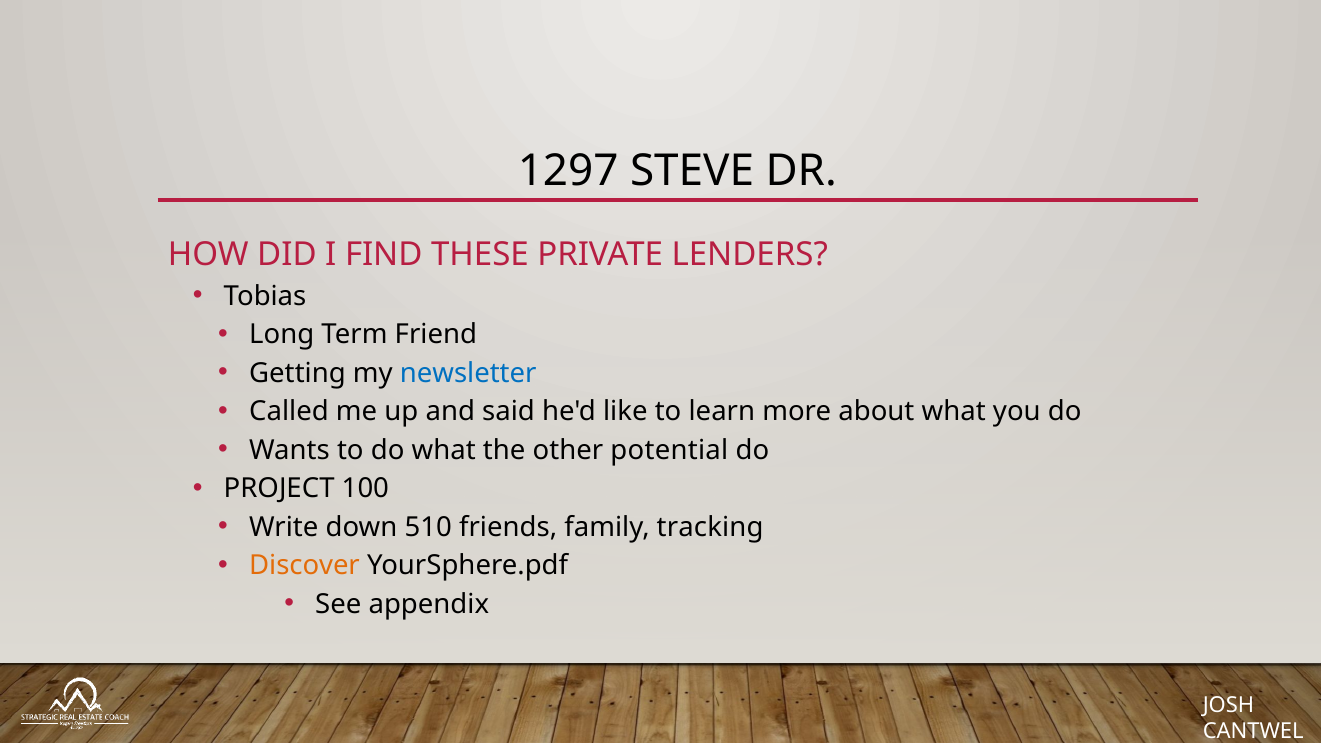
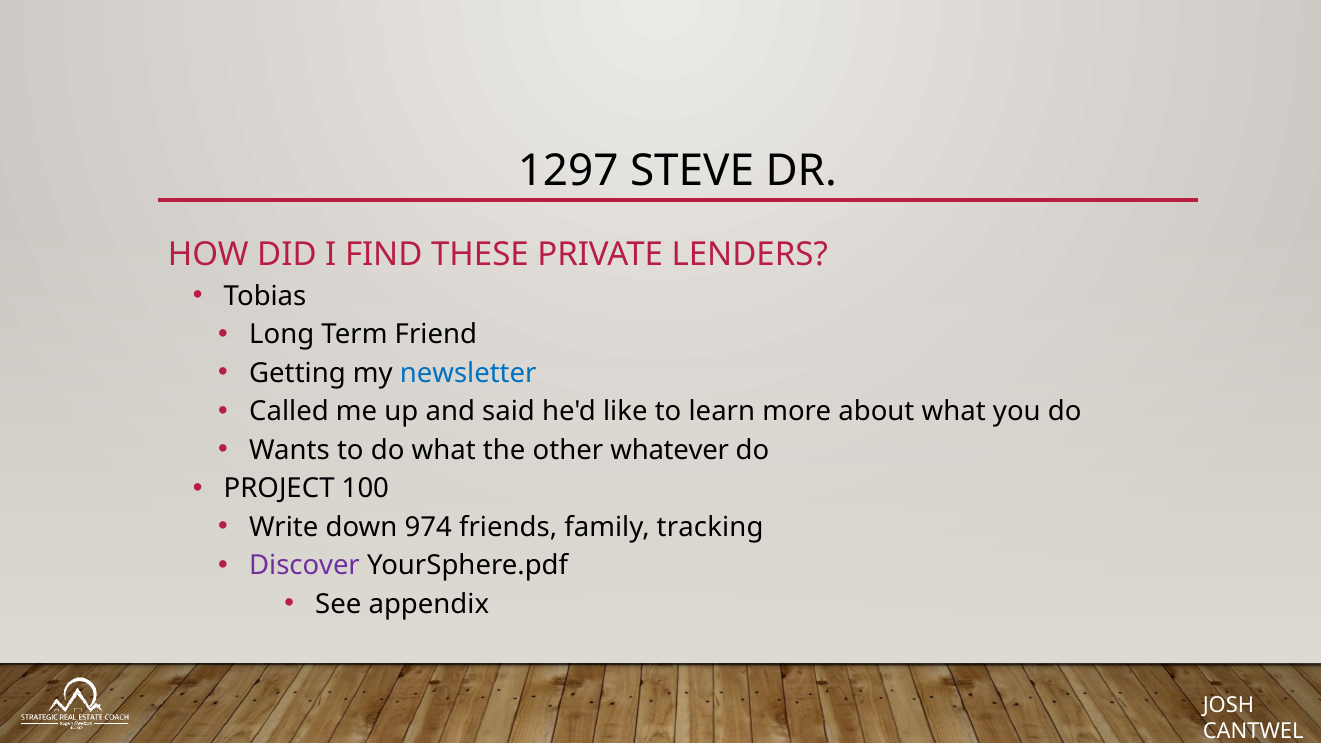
potential: potential -> whatever (670, 450)
510: 510 -> 974 (428, 527)
Discover colour: orange -> purple (305, 566)
